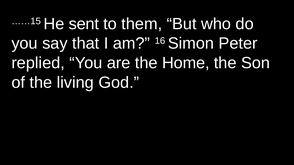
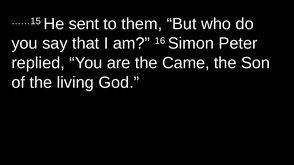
Home: Home -> Came (186, 63)
